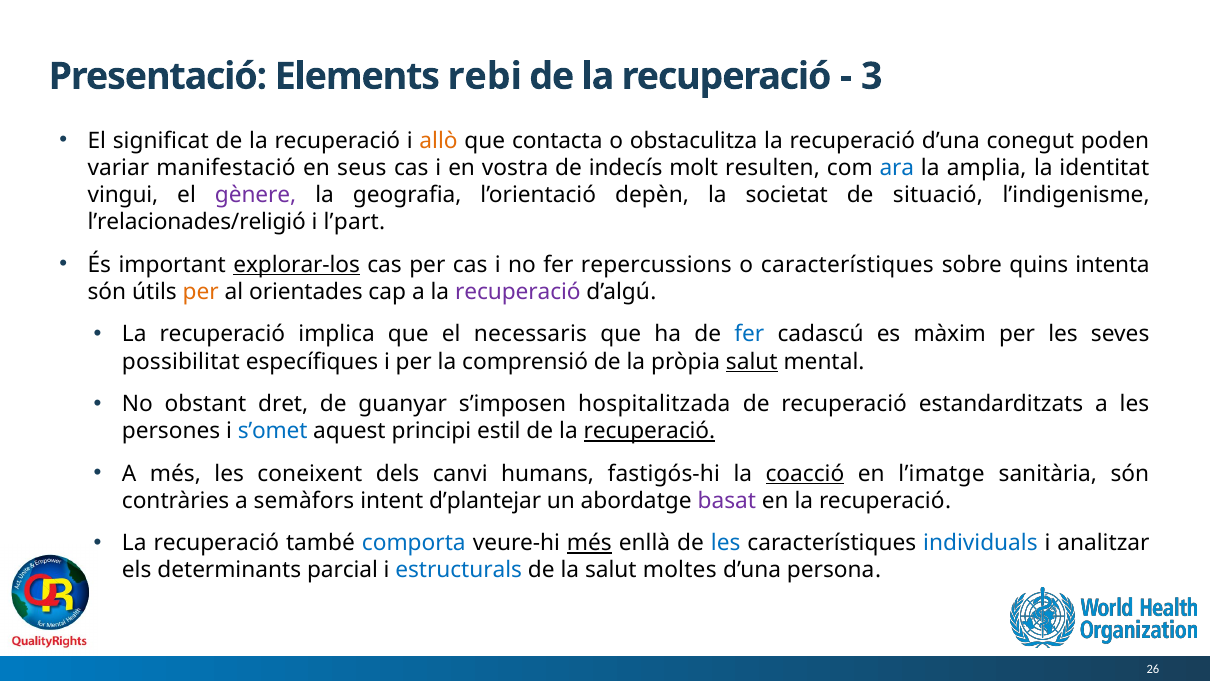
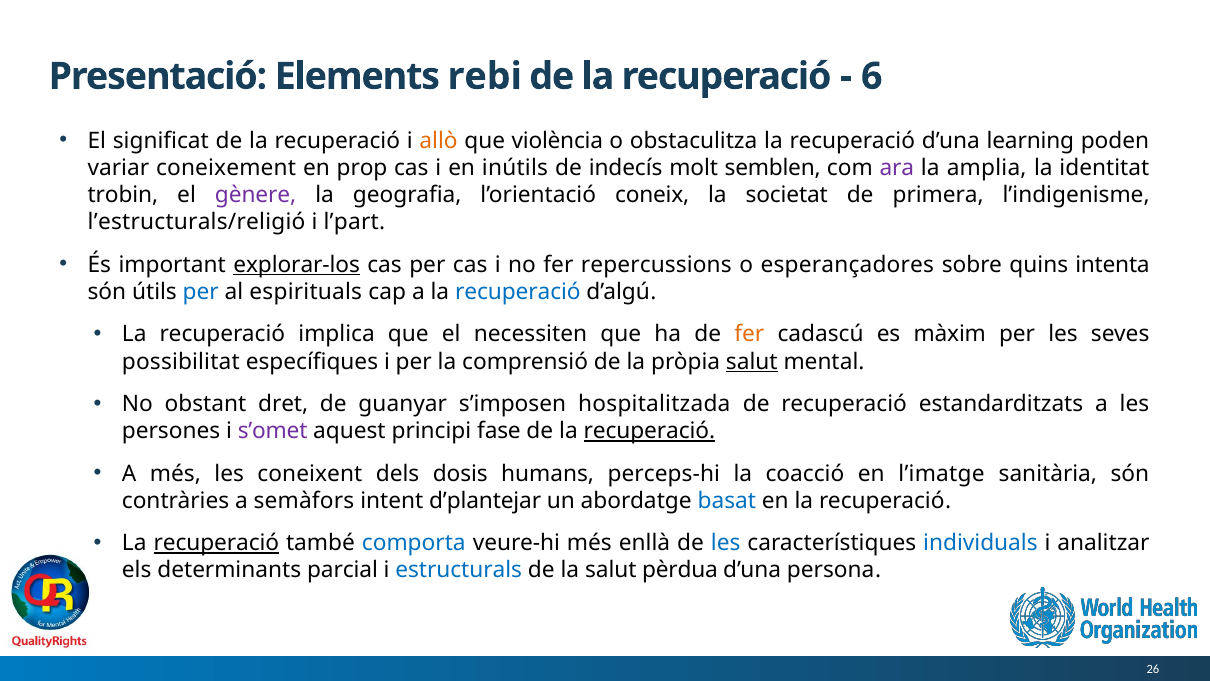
3: 3 -> 6 (872, 76)
contacta: contacta -> violència (557, 141)
conegut: conegut -> learning (1030, 141)
manifestació: manifestació -> coneixement (226, 168)
seus: seus -> prop (362, 168)
vostra: vostra -> inútils (515, 168)
resulten: resulten -> semblen (773, 168)
ara colour: blue -> purple (897, 168)
vingui: vingui -> trobin (123, 195)
depèn: depèn -> coneix (652, 195)
situació: situació -> primera (938, 195)
l’relacionades/religió: l’relacionades/religió -> l’estructurals/religió (197, 222)
o característiques: característiques -> esperançadores (847, 265)
per colour: orange -> blue (201, 292)
orientades: orientades -> espirituals (306, 292)
recuperació colour: purple -> blue (518, 292)
necessaris: necessaris -> necessiten (531, 334)
fer colour: blue -> orange (749, 334)
s’omet colour: blue -> purple (273, 431)
estil: estil -> fase (499, 431)
canvi: canvi -> dosis (460, 473)
fastigós-hi: fastigós-hi -> perceps-hi (664, 473)
coacció underline: present -> none (805, 473)
basat colour: purple -> blue (727, 501)
recuperació underline: none -> present (216, 543)
més underline: present -> none (589, 543)
moltes: moltes -> pèrdua (680, 570)
